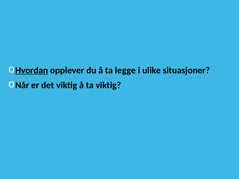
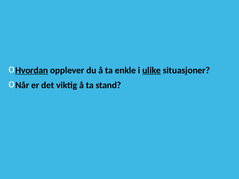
legge: legge -> enkle (125, 70)
ulike underline: none -> present (152, 70)
ta viktig: viktig -> stand (108, 85)
